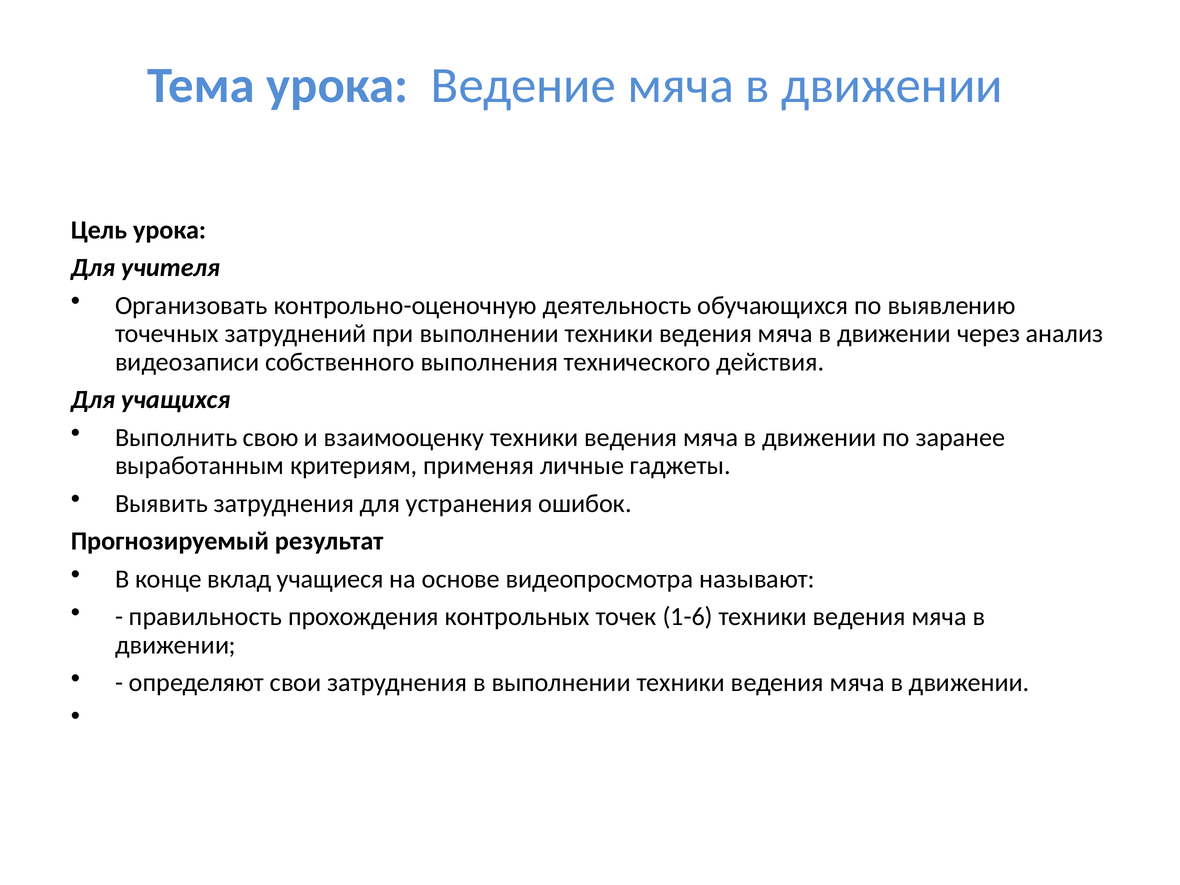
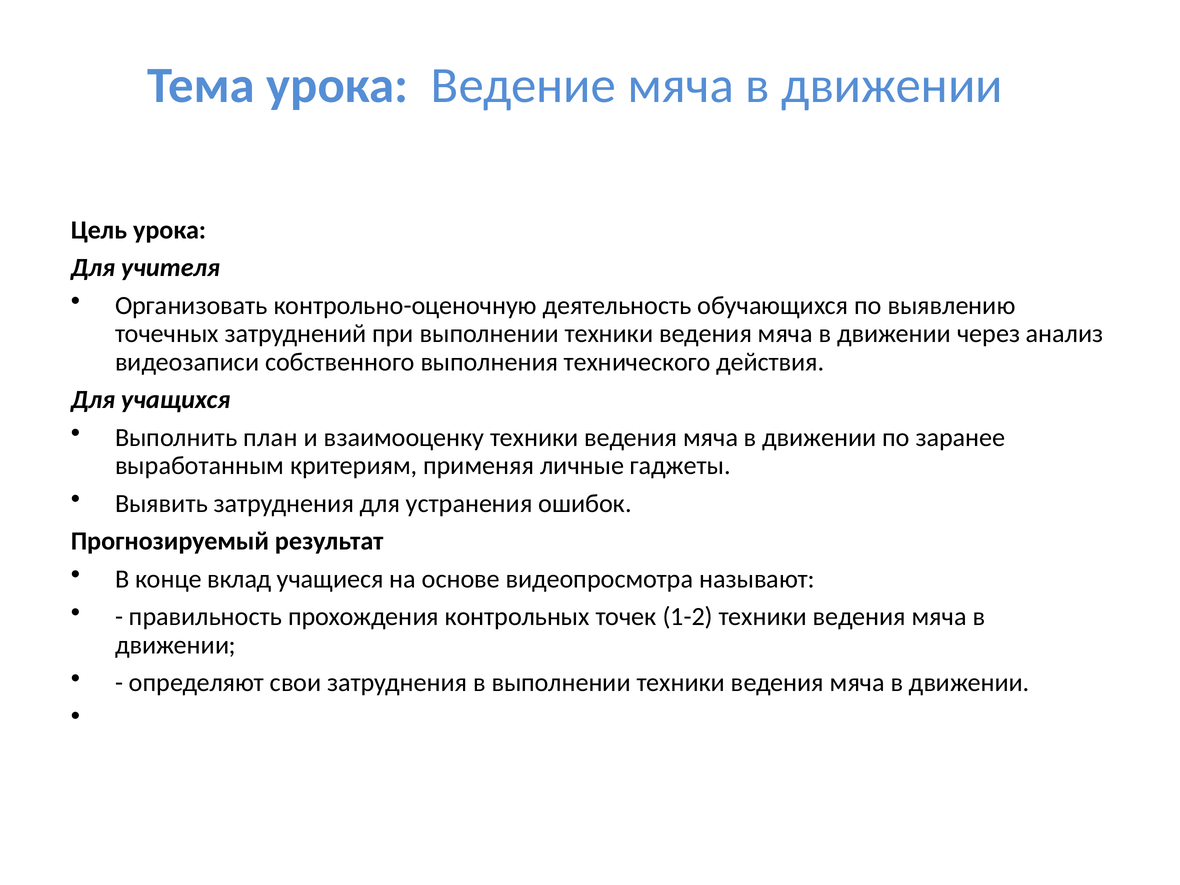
свою: свою -> план (270, 437)
1-6: 1-6 -> 1-2 (688, 617)
